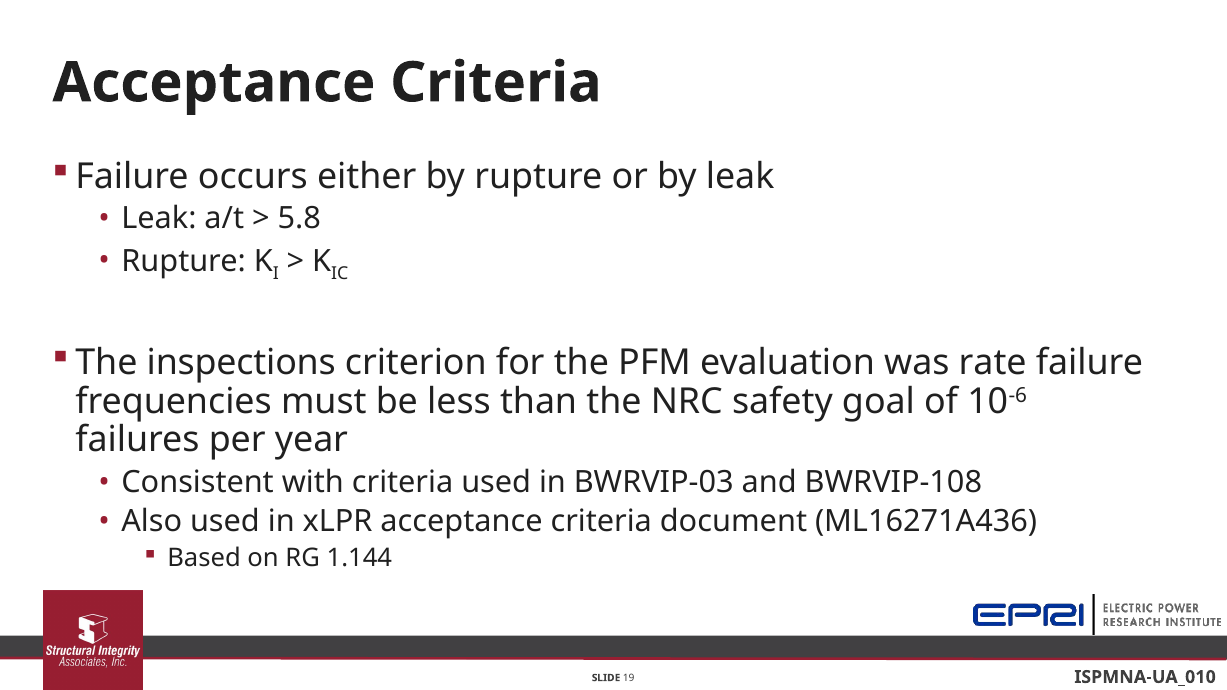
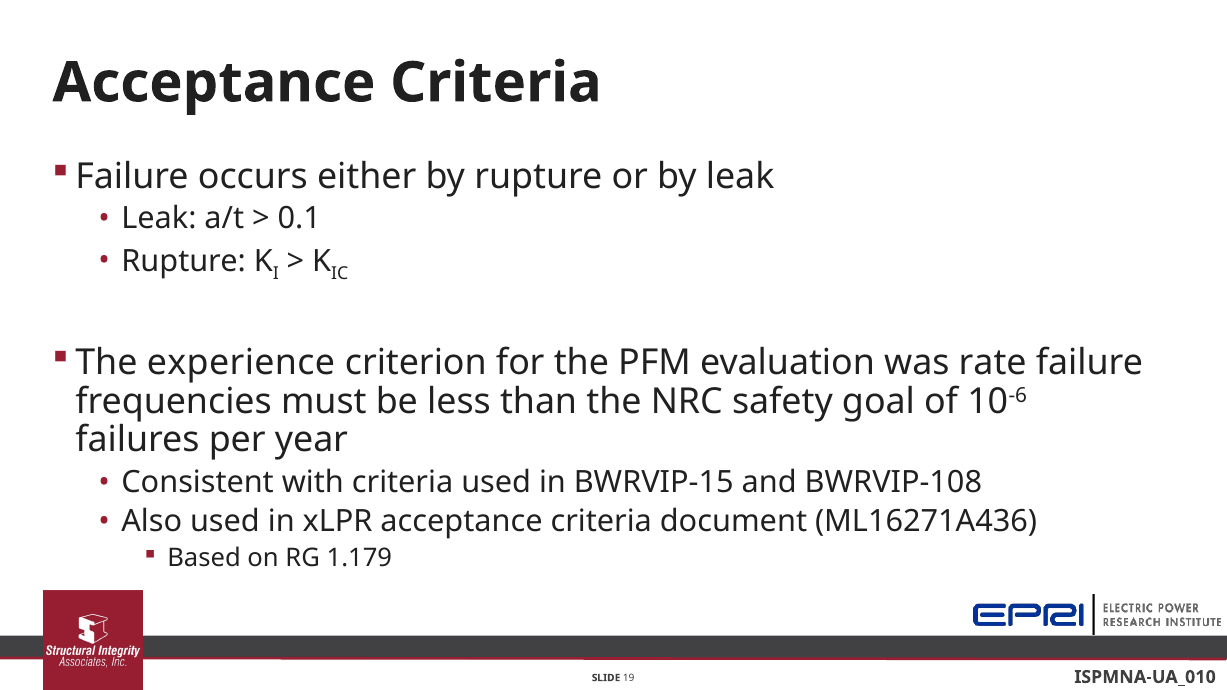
5.8: 5.8 -> 0.1 (299, 219)
inspections: inspections -> experience (241, 363)
BWRVIP-03: BWRVIP-03 -> BWRVIP-15 (654, 482)
1.144: 1.144 -> 1.179 (359, 558)
